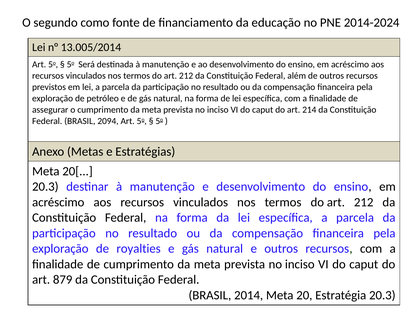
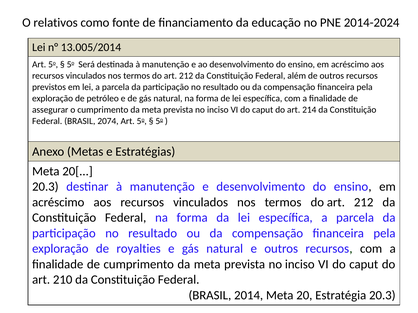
segundo: segundo -> relativos (56, 23)
2094: 2094 -> 2074 (108, 121)
879: 879 -> 210 (63, 280)
